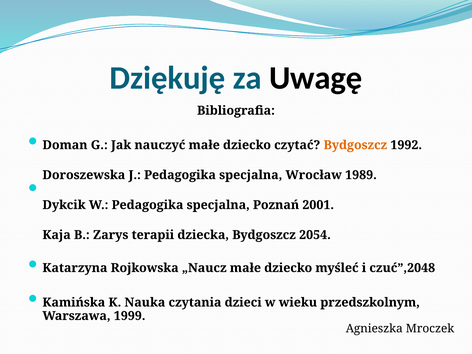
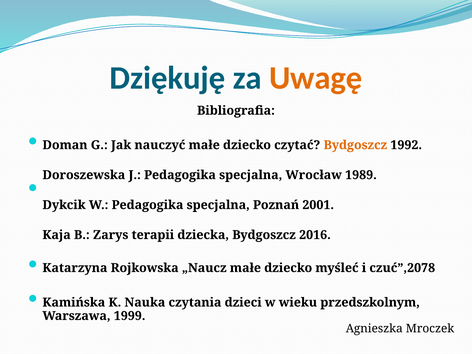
Uwagę colour: black -> orange (316, 78)
2054: 2054 -> 2016 (315, 235)
czuć”,2048: czuć”,2048 -> czuć”,2078 (402, 268)
